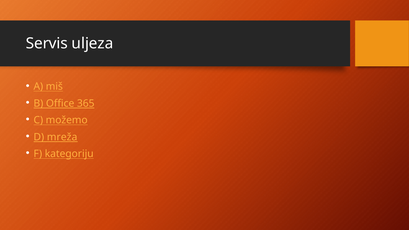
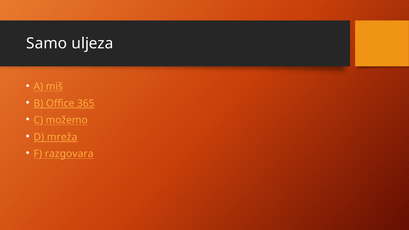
Servis: Servis -> Samo (47, 43)
kategoriju: kategoriju -> razgovara (69, 154)
